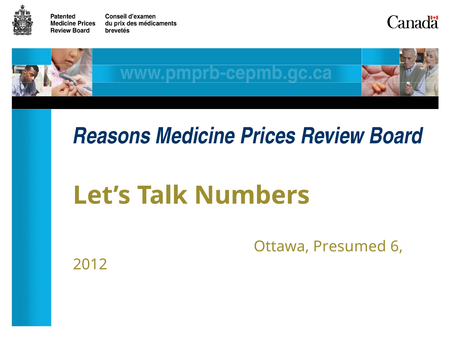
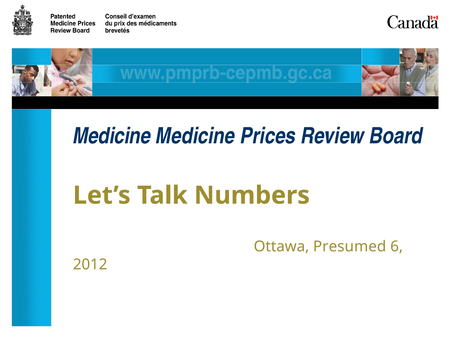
Reasons: Reasons -> Medicine (112, 136)
